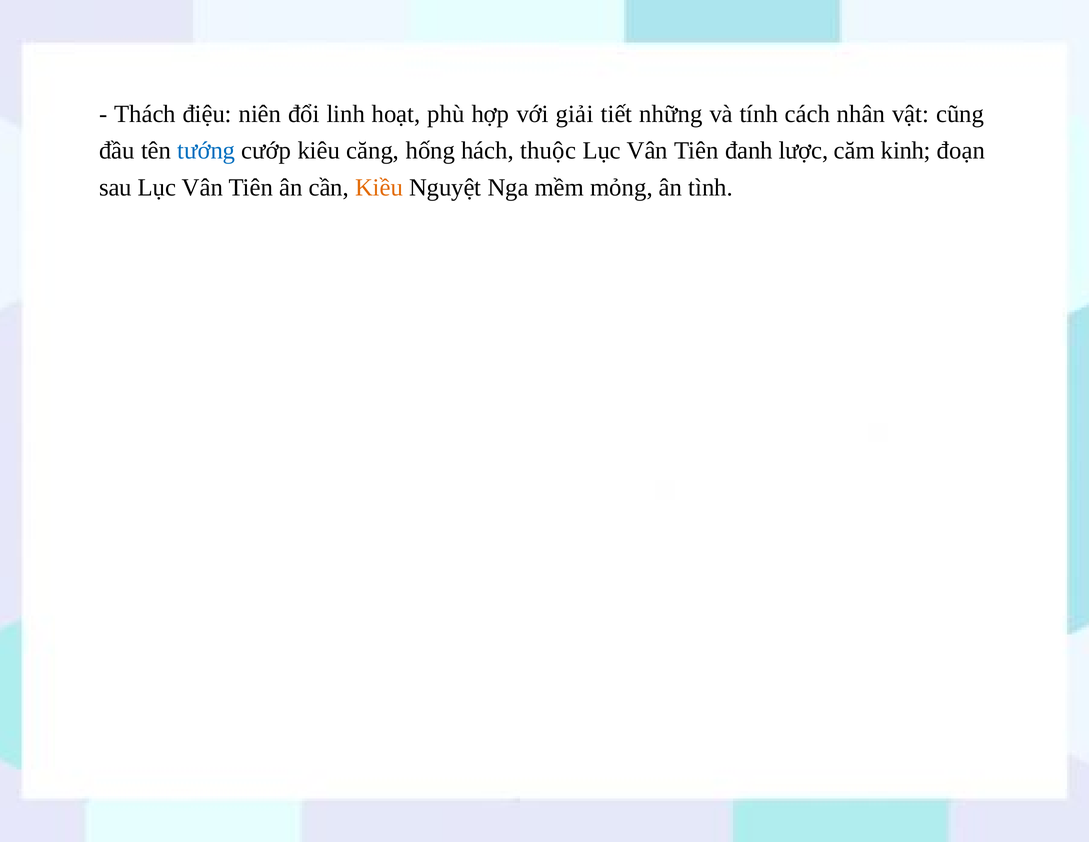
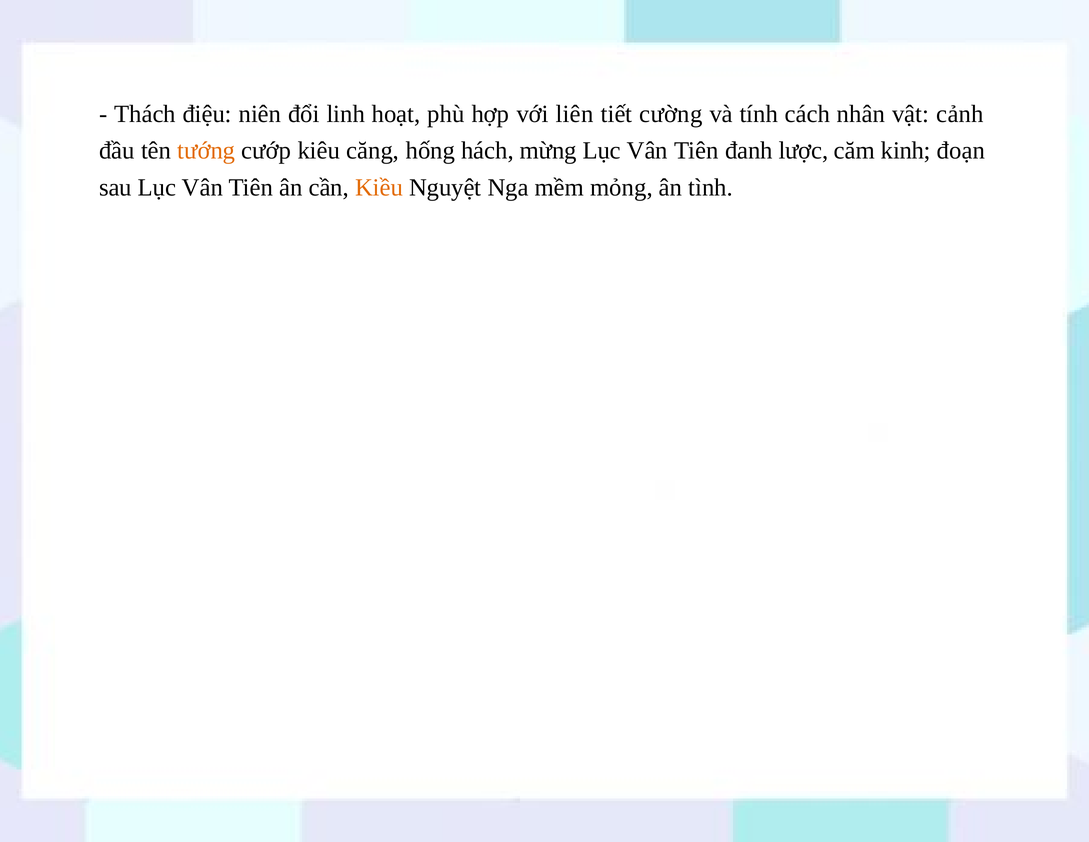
giải: giải -> liên (575, 114)
những: những -> cường (671, 114)
cũng: cũng -> cảnh (960, 114)
tướng colour: blue -> orange (206, 151)
thuộc: thuộc -> mừng (548, 151)
